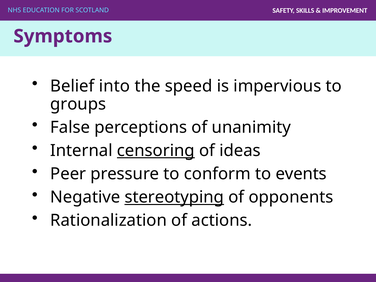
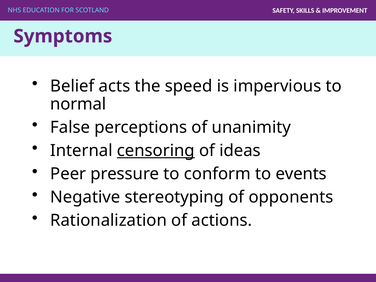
into: into -> acts (114, 86)
groups: groups -> normal (78, 104)
stereotyping underline: present -> none (174, 197)
